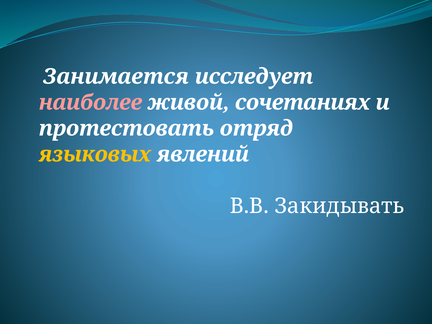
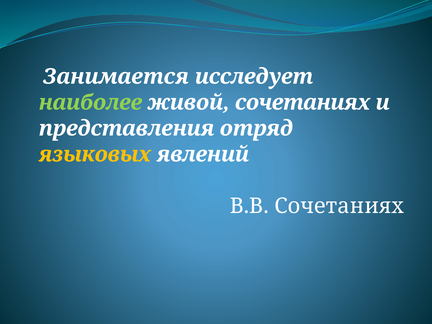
наиболее colour: pink -> light green (91, 102)
протестовать: протестовать -> представления (127, 128)
В.В Закидывать: Закидывать -> Сочетаниях (339, 206)
